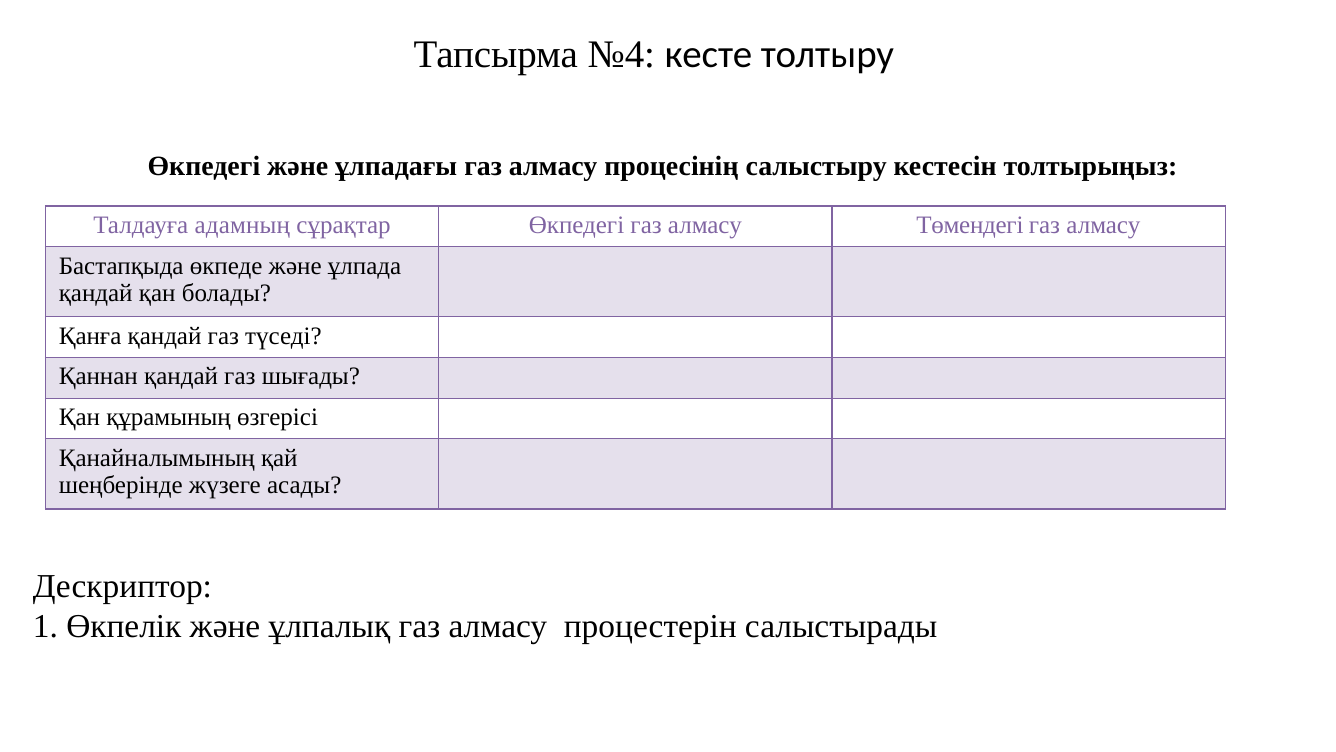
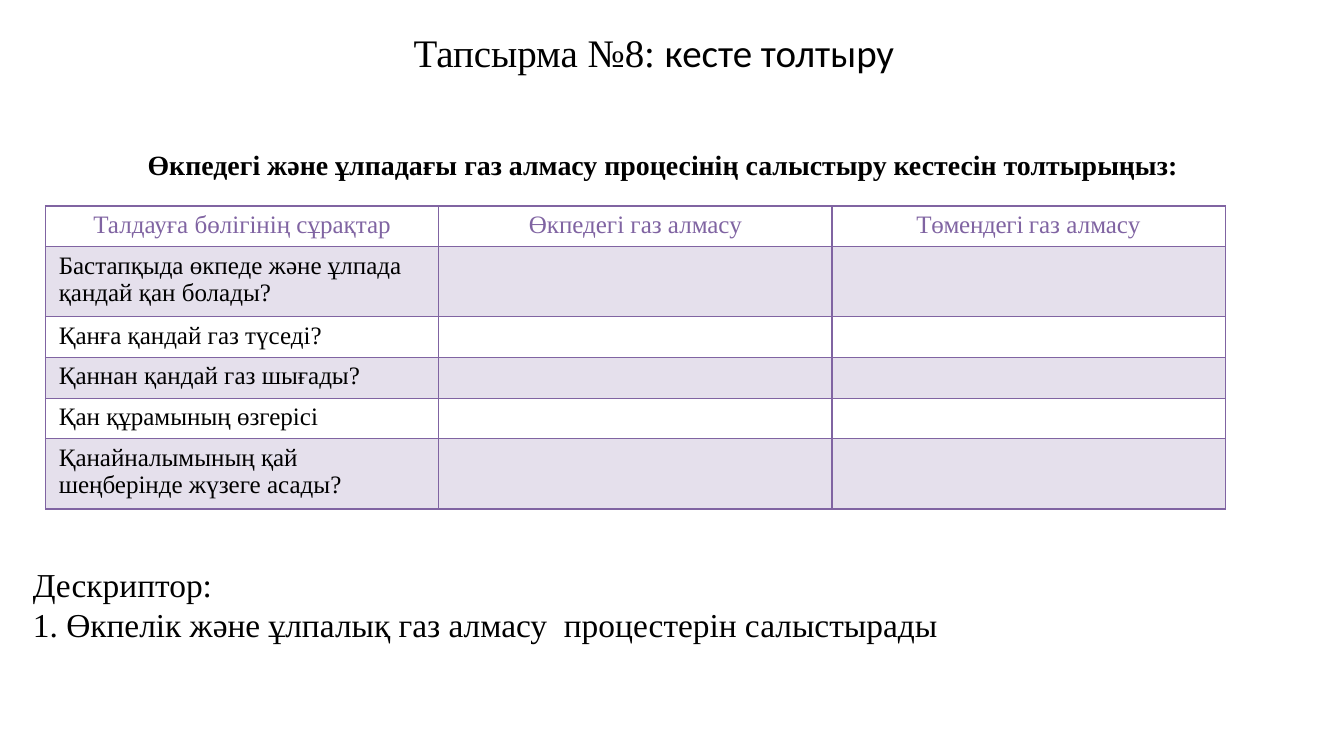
№4: №4 -> №8 (621, 54)
адамның: адамның -> бөлігінің (242, 225)
